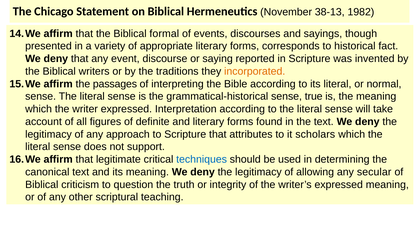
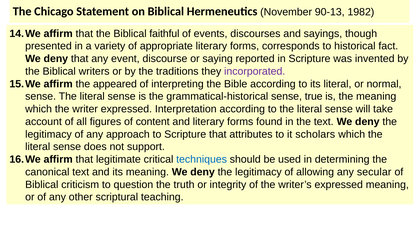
38-13: 38-13 -> 90-13 (330, 12)
formal: formal -> faithful (164, 34)
incorporated colour: orange -> purple (255, 71)
passages: passages -> appeared (115, 84)
definite: definite -> content (153, 122)
